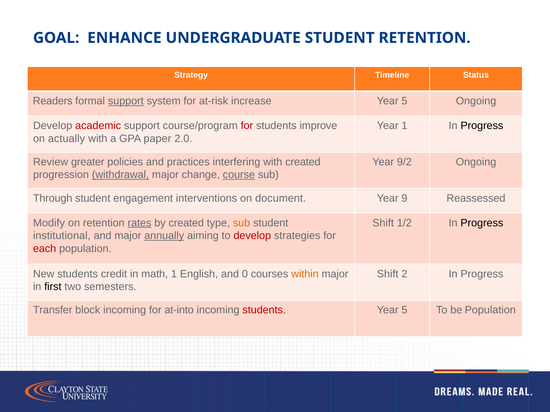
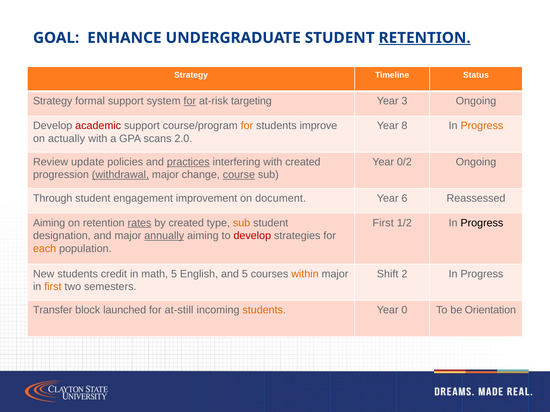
RETENTION underline: none -> present (425, 38)
Readers: Readers -> Strategy (53, 101)
support underline: present -> none (126, 101)
for underline: none -> present (190, 101)
increase: increase -> targeting (251, 101)
5: 5 -> 3 (404, 101)
for colour: red -> orange (247, 126)
Year 1: 1 -> 8 (404, 126)
Progress colour: black -> orange (482, 126)
paper: paper -> scans (157, 139)
greater: greater -> update (88, 162)
practices underline: none -> present (188, 162)
9/2: 9/2 -> 0/2 (404, 162)
interventions: interventions -> improvement (207, 198)
9: 9 -> 6 (404, 198)
Modify: Modify -> Aiming (49, 223)
Shift: Shift -> First (383, 223)
institutional: institutional -> designation (62, 236)
each colour: red -> orange (45, 249)
math 1: 1 -> 5 (174, 274)
and 0: 0 -> 5 (245, 274)
first colour: black -> orange (53, 287)
block incoming: incoming -> launched (125, 310)
at-into: at-into -> at-still (179, 310)
students colour: red -> orange (264, 310)
5: 5 -> 0 (404, 310)
be Population: Population -> Orientation (490, 310)
